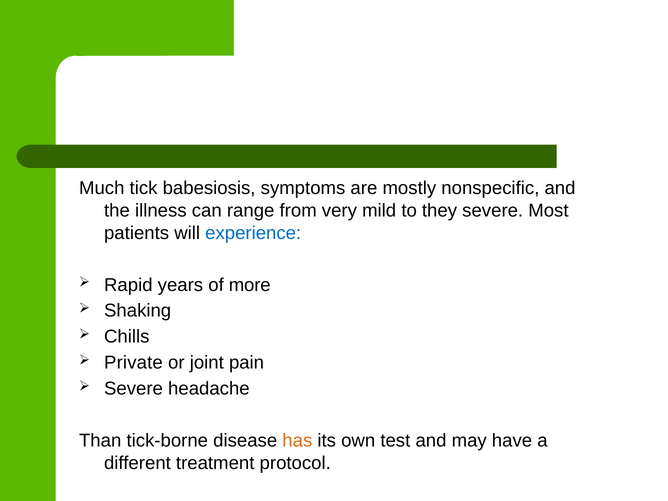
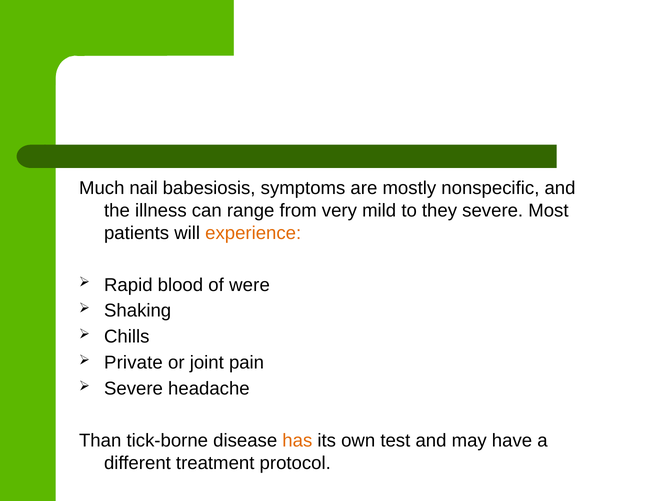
tick: tick -> nail (144, 188)
experience colour: blue -> orange (253, 233)
years: years -> blood (180, 285)
more: more -> were (250, 285)
